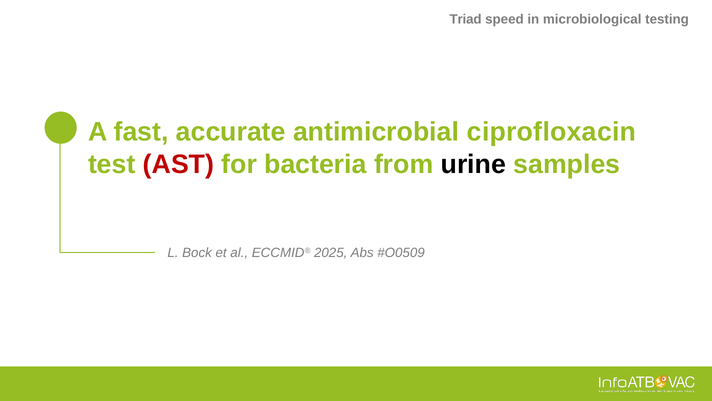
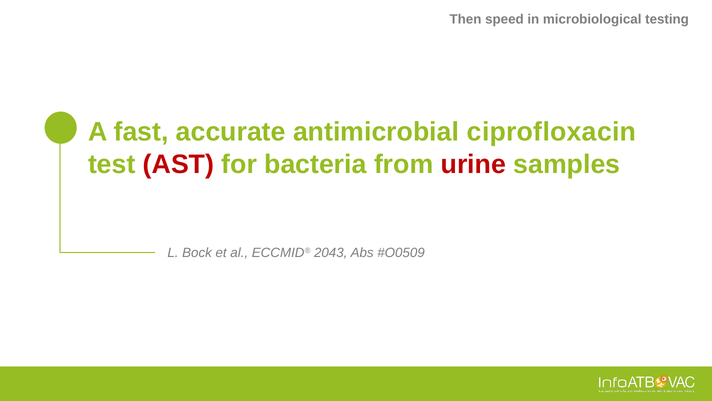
Triad: Triad -> Then (466, 19)
urine colour: black -> red (473, 164)
2025: 2025 -> 2043 (331, 252)
